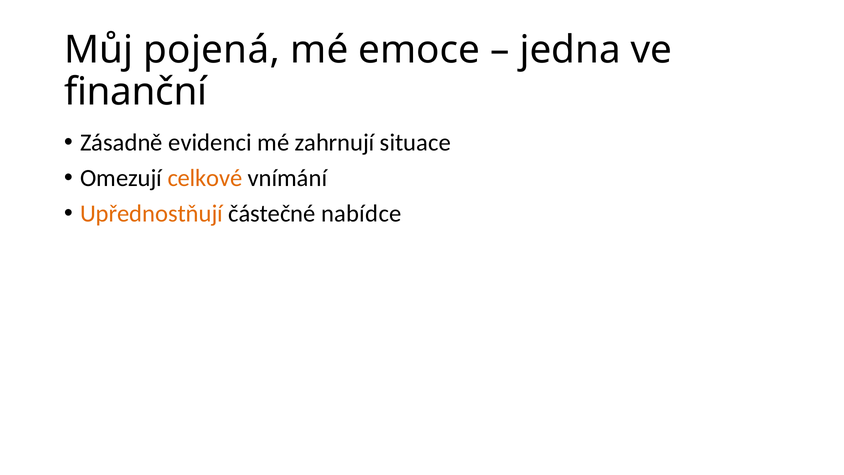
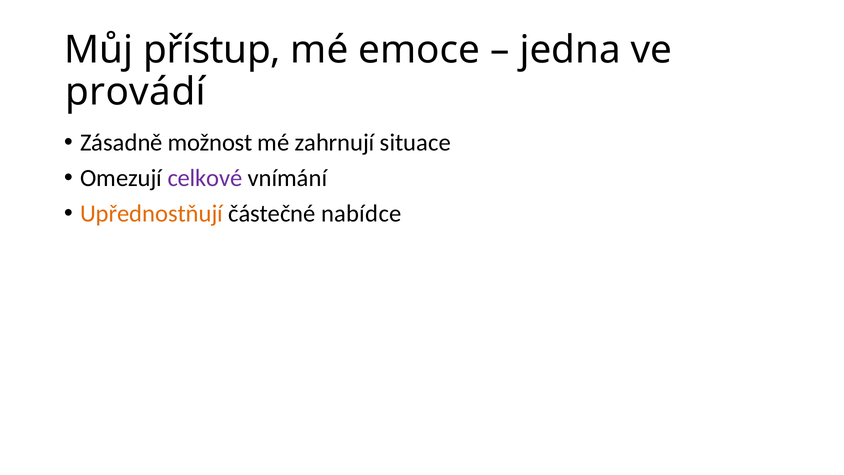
pojená: pojená -> přístup (212, 50)
finanční: finanční -> provádí (135, 92)
evidenci: evidenci -> možnost (210, 143)
celkové colour: orange -> purple (205, 178)
